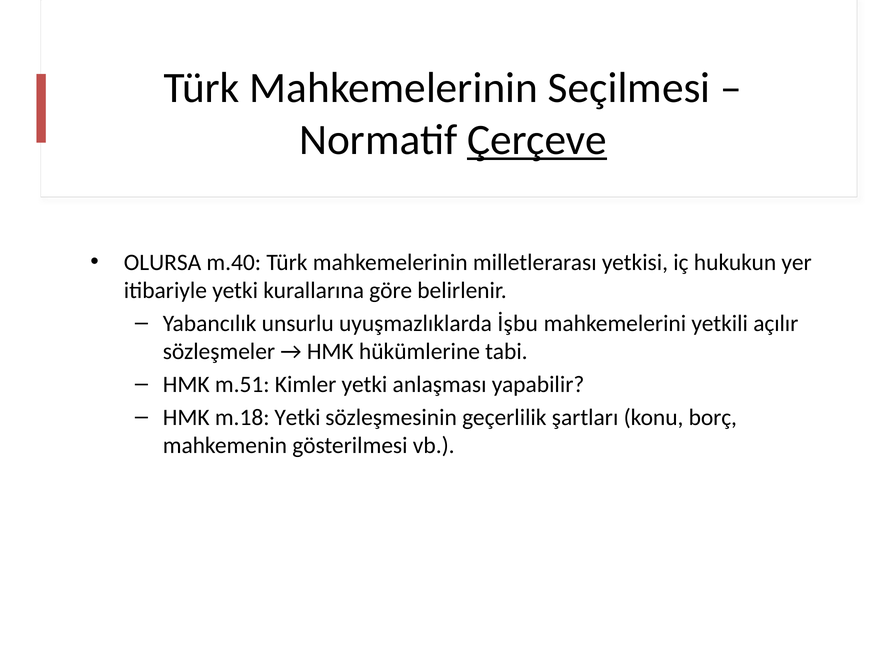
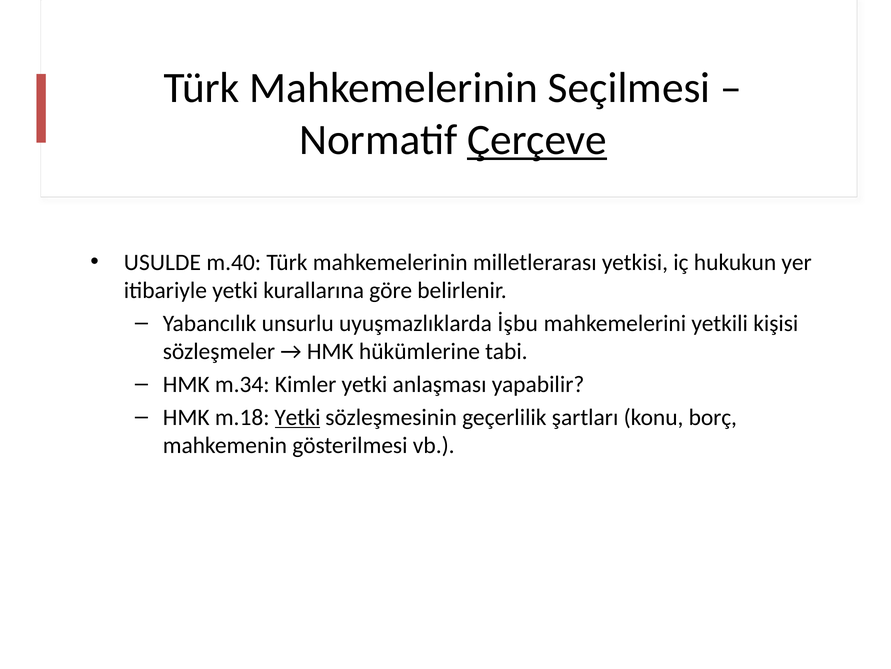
OLURSA: OLURSA -> USULDE (162, 262)
açılır: açılır -> kişisi (776, 323)
m.51: m.51 -> m.34 (242, 384)
Yetki underline: none -> present (298, 417)
